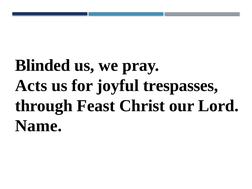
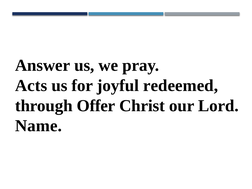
Blinded: Blinded -> Answer (43, 65)
trespasses: trespasses -> redeemed (181, 86)
Feast: Feast -> Offer (96, 106)
